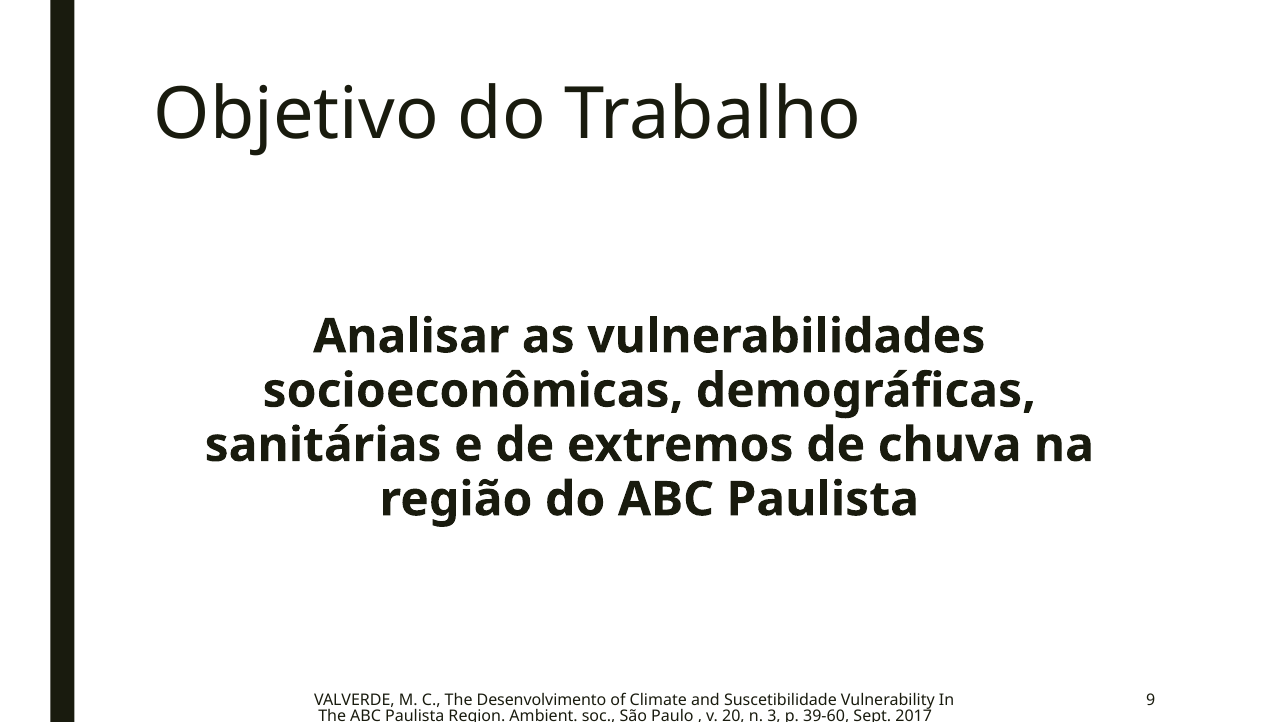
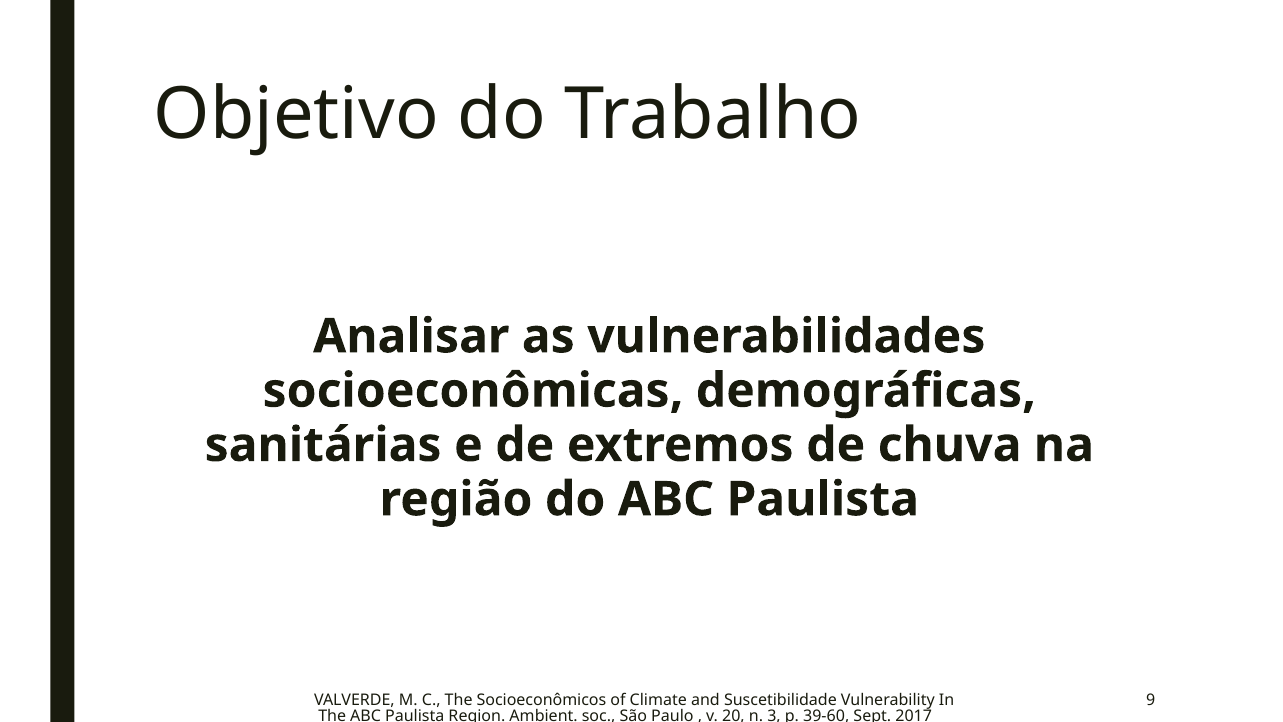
Desenvolvimento: Desenvolvimento -> Socioeconômicos (541, 700)
